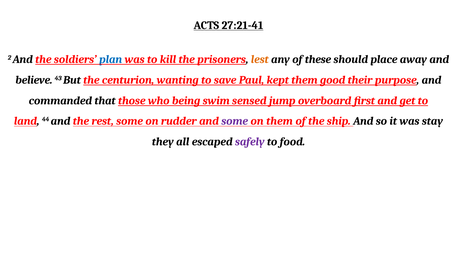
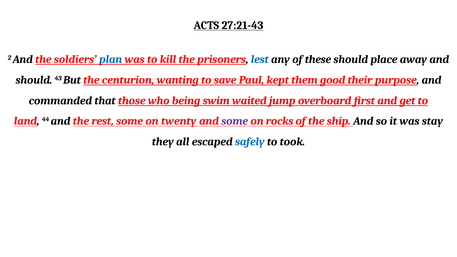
27:21-41: 27:21-41 -> 27:21-43 (242, 25)
lest colour: orange -> blue (260, 60)
believe: believe -> should (34, 80)
sensed: sensed -> waited (249, 101)
rudder: rudder -> twenty (179, 121)
on them: them -> rocks (280, 121)
safely colour: purple -> blue (250, 142)
food: food -> took (292, 142)
